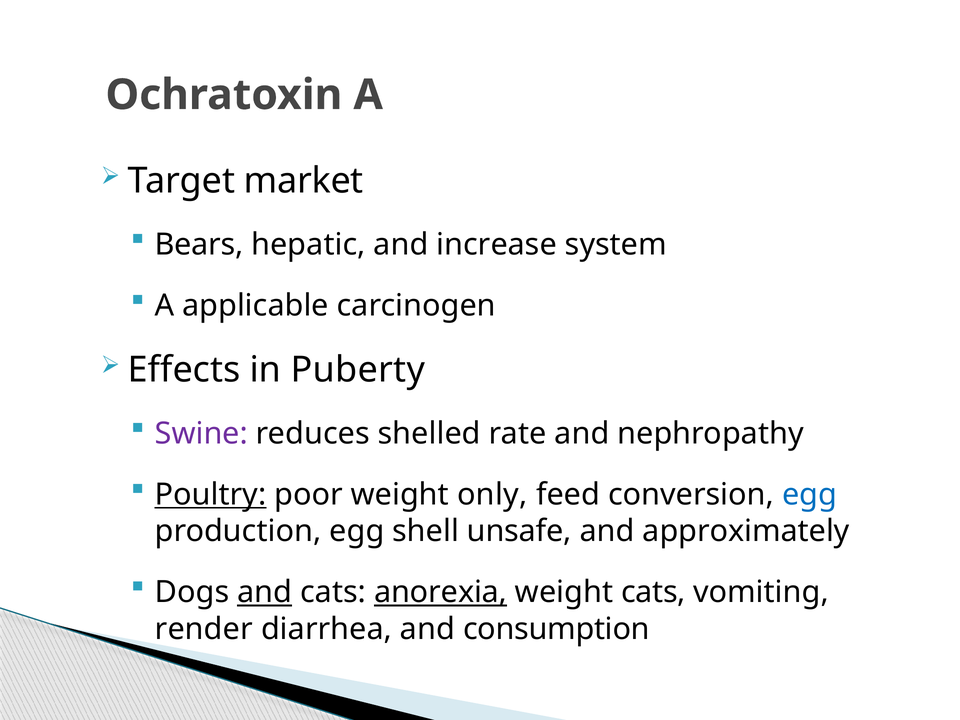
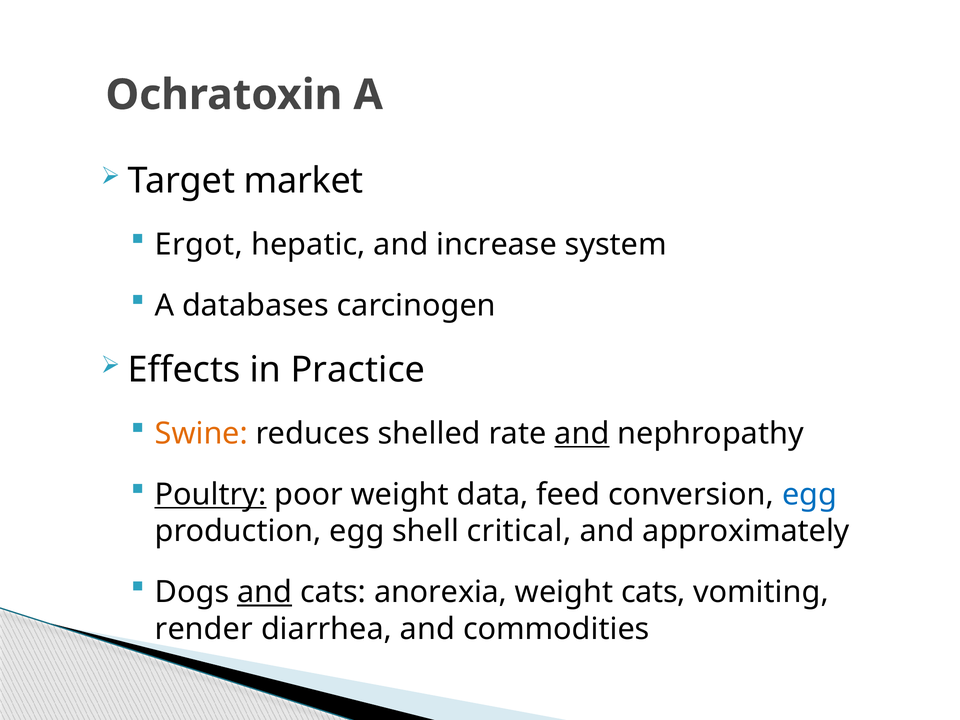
Bears: Bears -> Ergot (199, 245)
applicable: applicable -> databases (255, 305)
Puberty: Puberty -> Practice (358, 370)
Swine colour: purple -> orange (201, 434)
and underline: none -> present (582, 434)
only: only -> data (493, 494)
unsafe: unsafe -> critical (519, 531)
anorexia underline: present -> none (441, 592)
consumption: consumption -> commodities (556, 629)
